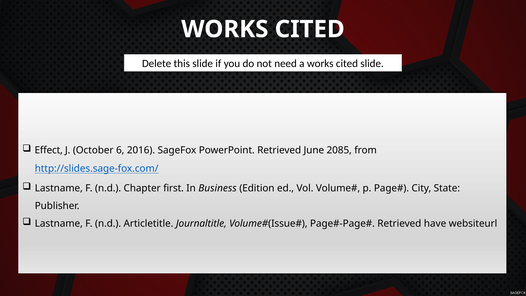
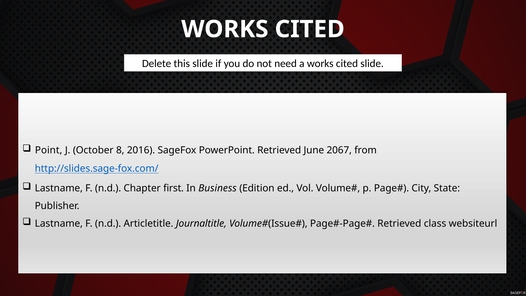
Effect: Effect -> Point (49, 150)
6: 6 -> 8 (120, 150)
2085: 2085 -> 2067 (339, 150)
have: have -> class (435, 224)
